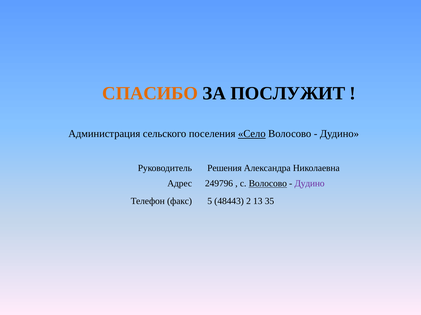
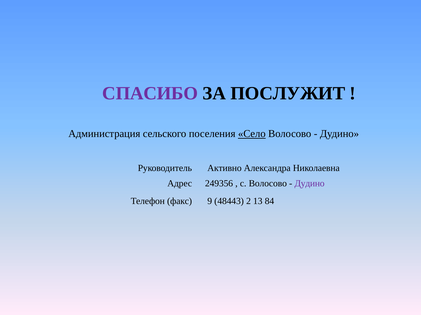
СПАСИБО colour: orange -> purple (150, 94)
Решения: Решения -> Активно (225, 169)
249796: 249796 -> 249356 (219, 184)
Волосово underline: present -> none (268, 184)
5: 5 -> 9 (210, 201)
35: 35 -> 84 (269, 201)
